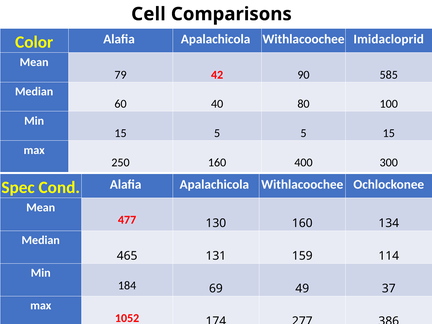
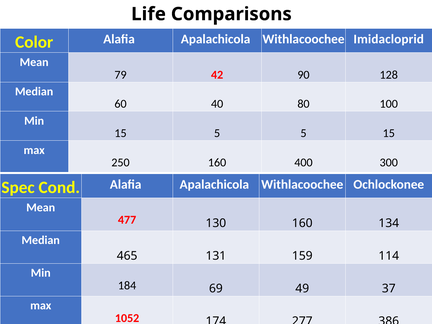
Cell: Cell -> Life (149, 14)
585: 585 -> 128 (389, 75)
